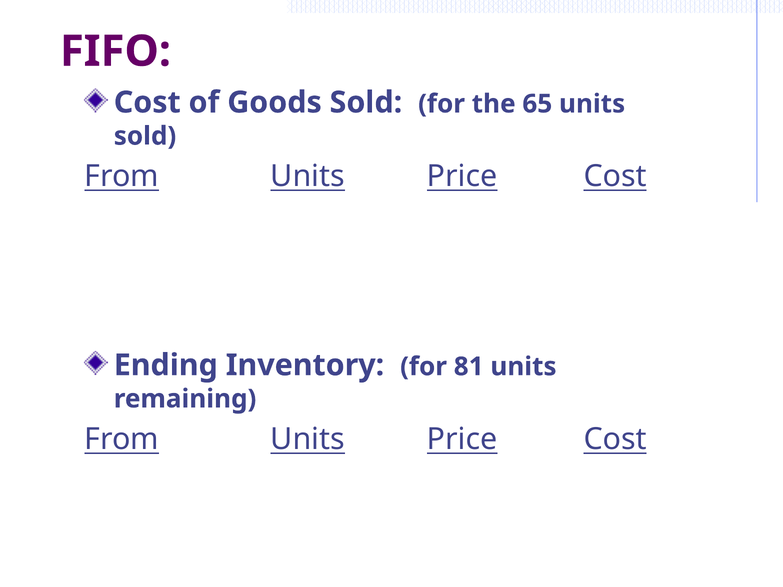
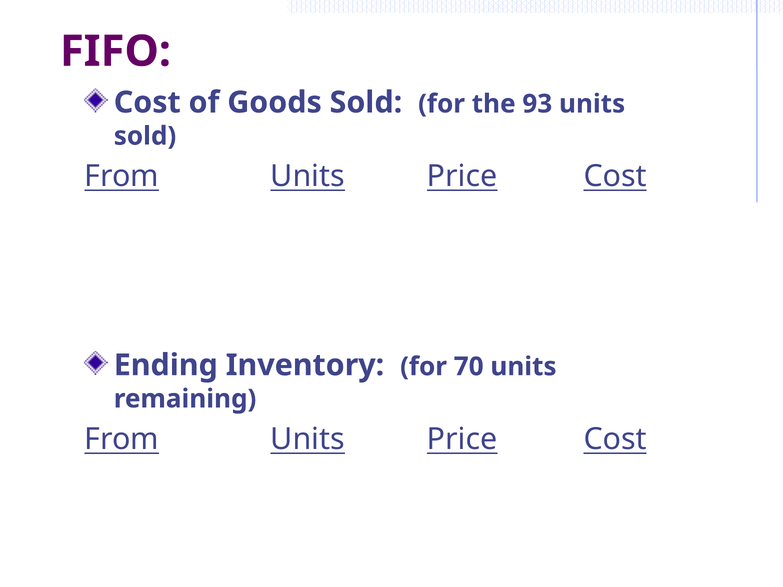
65: 65 -> 93 (537, 104)
81: 81 -> 70 (469, 367)
